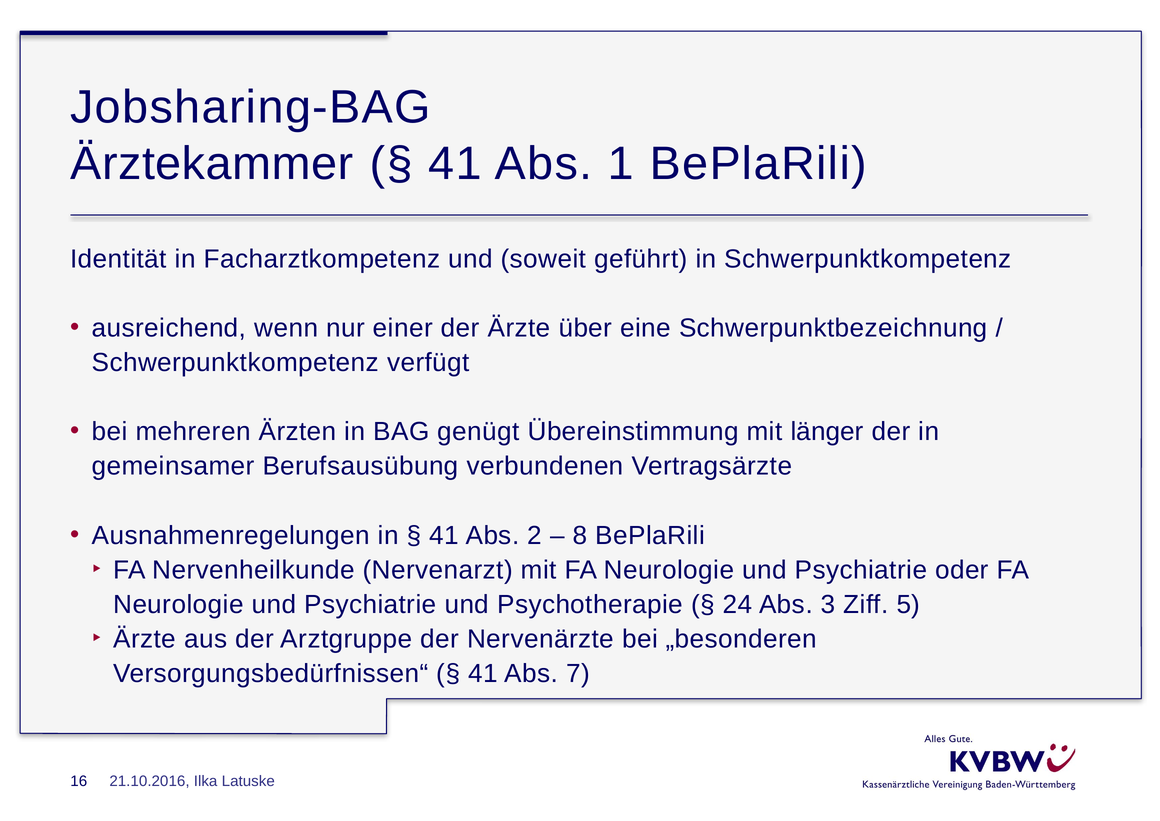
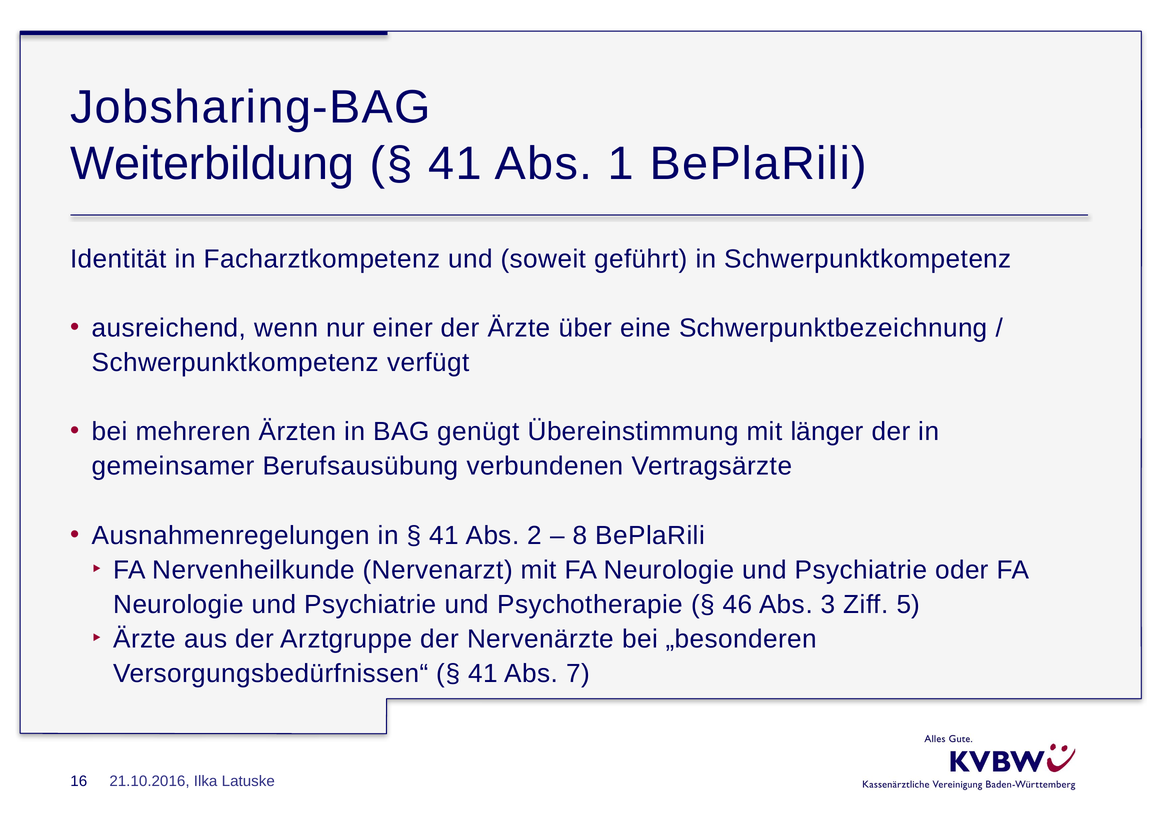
Ärztekammer: Ärztekammer -> Weiterbildung (212, 164)
24: 24 -> 46 (738, 604)
